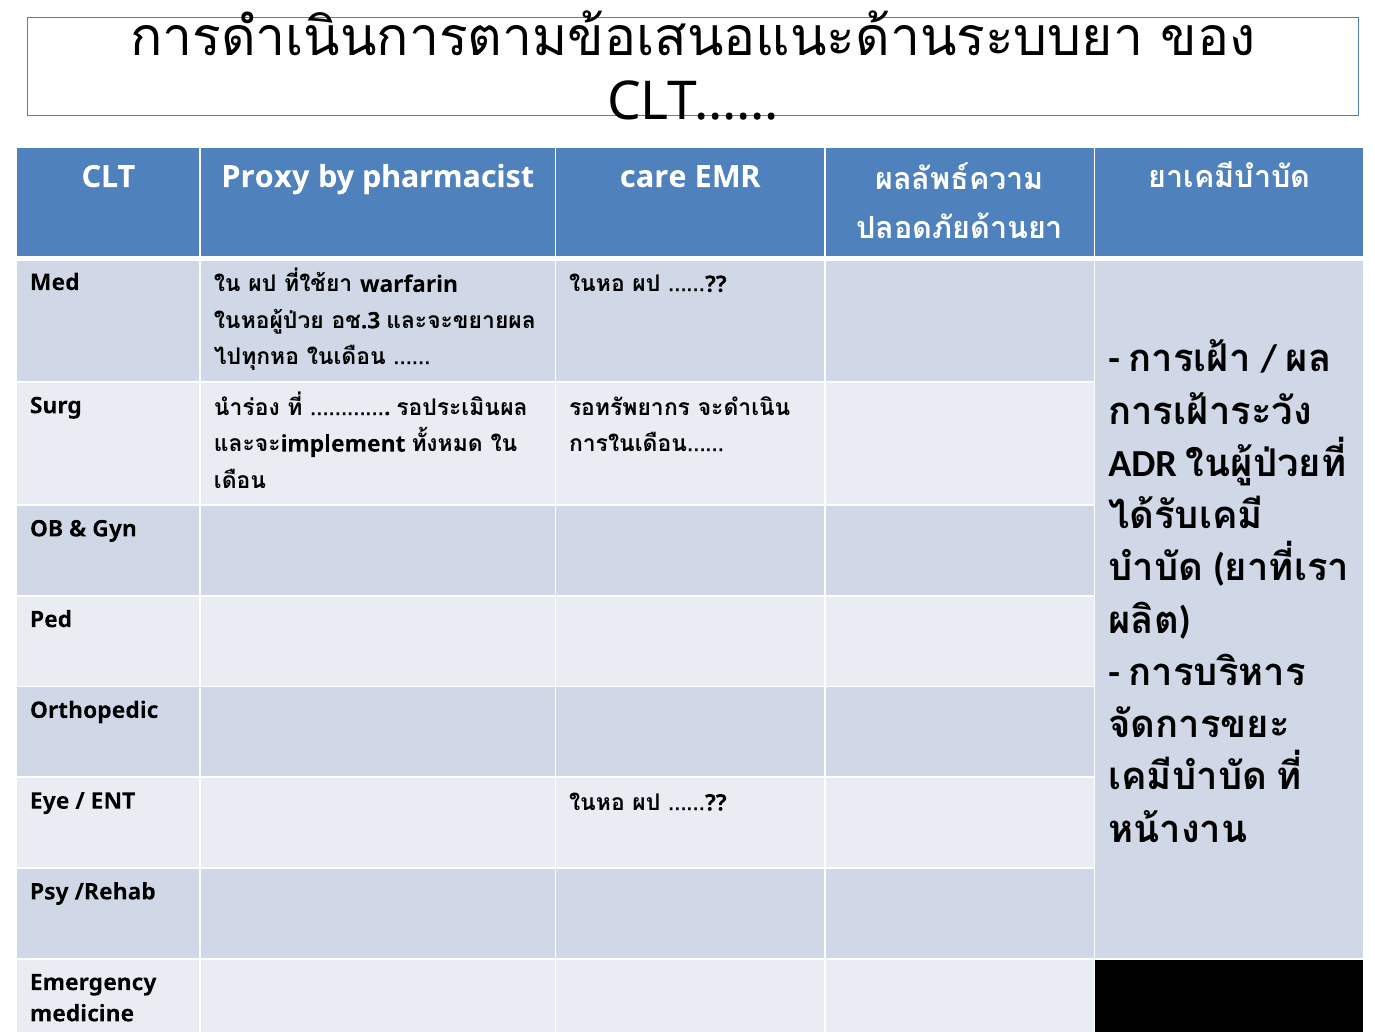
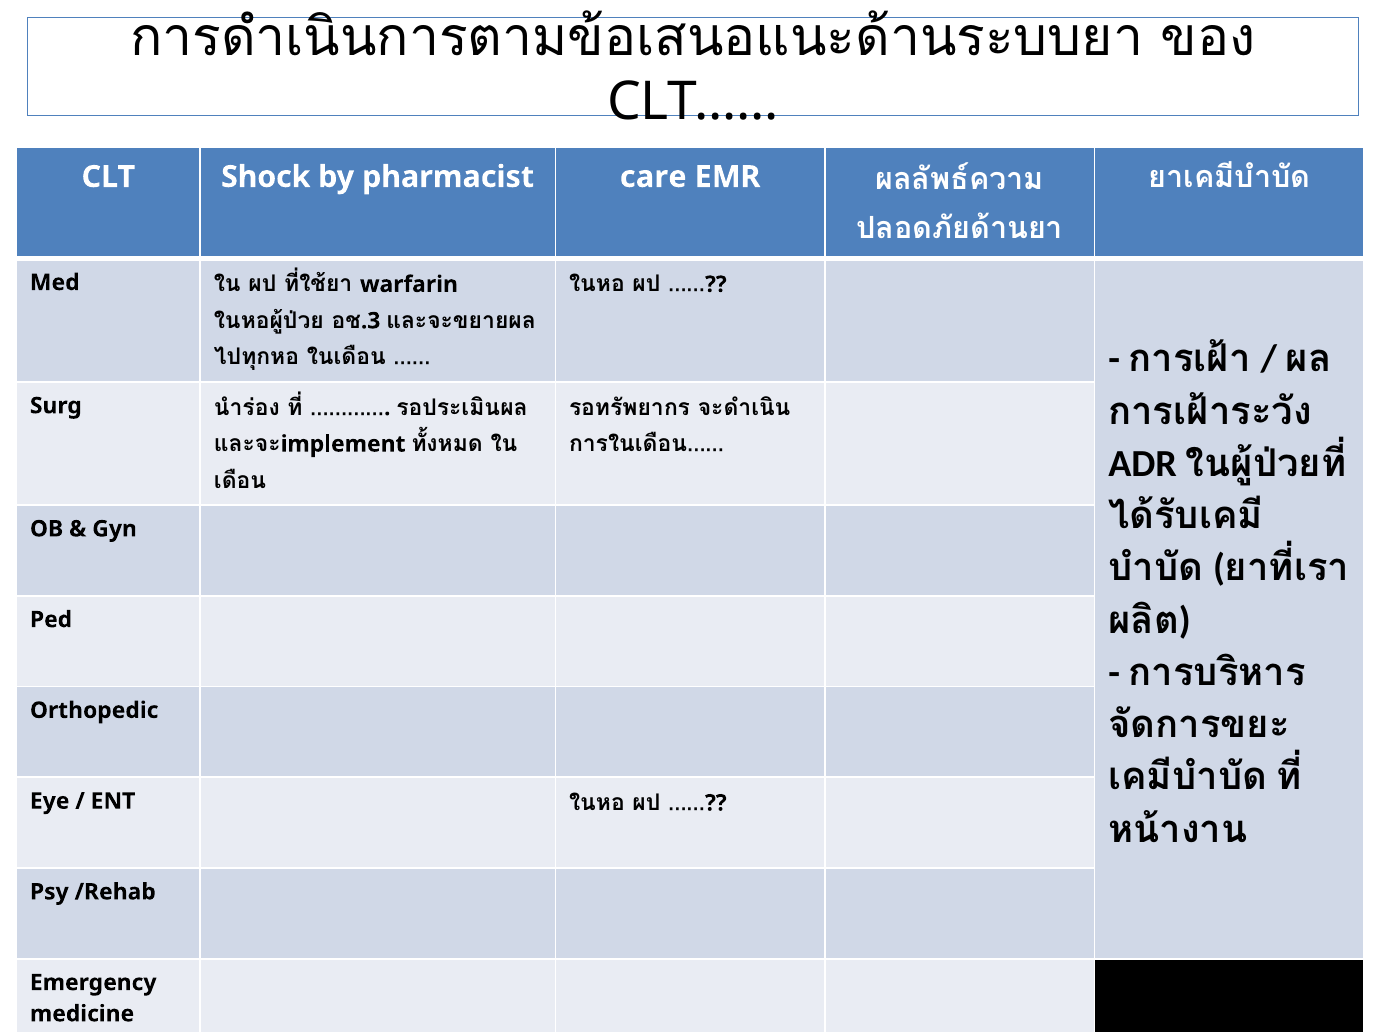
Proxy: Proxy -> Shock (266, 177)
